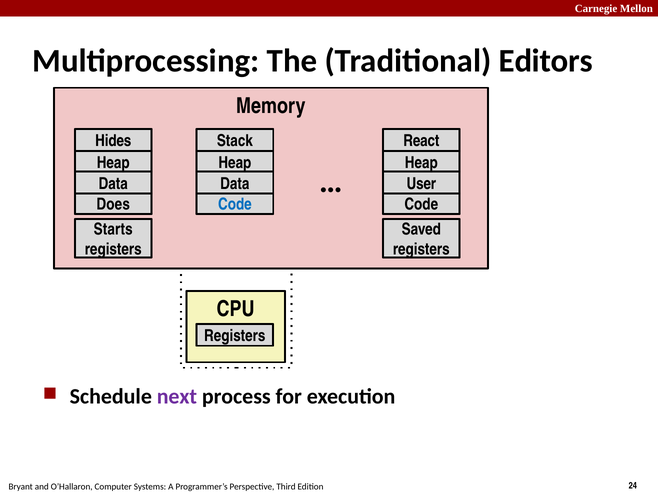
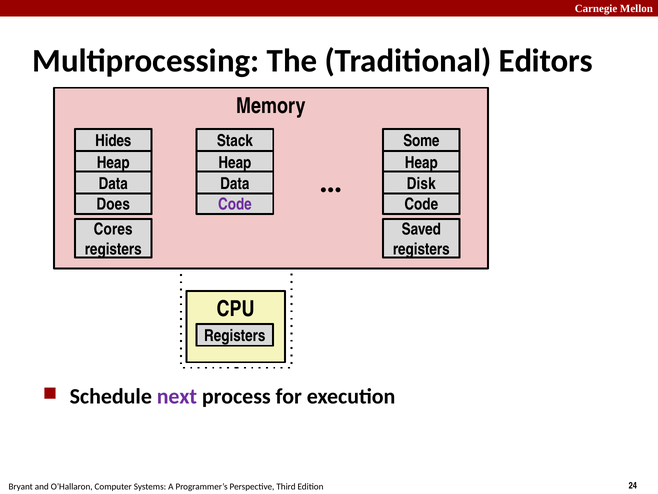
React: React -> Some (421, 141)
User: User -> Disk (421, 184)
Code colour: blue -> purple (235, 204)
Starts: Starts -> Cores (113, 229)
